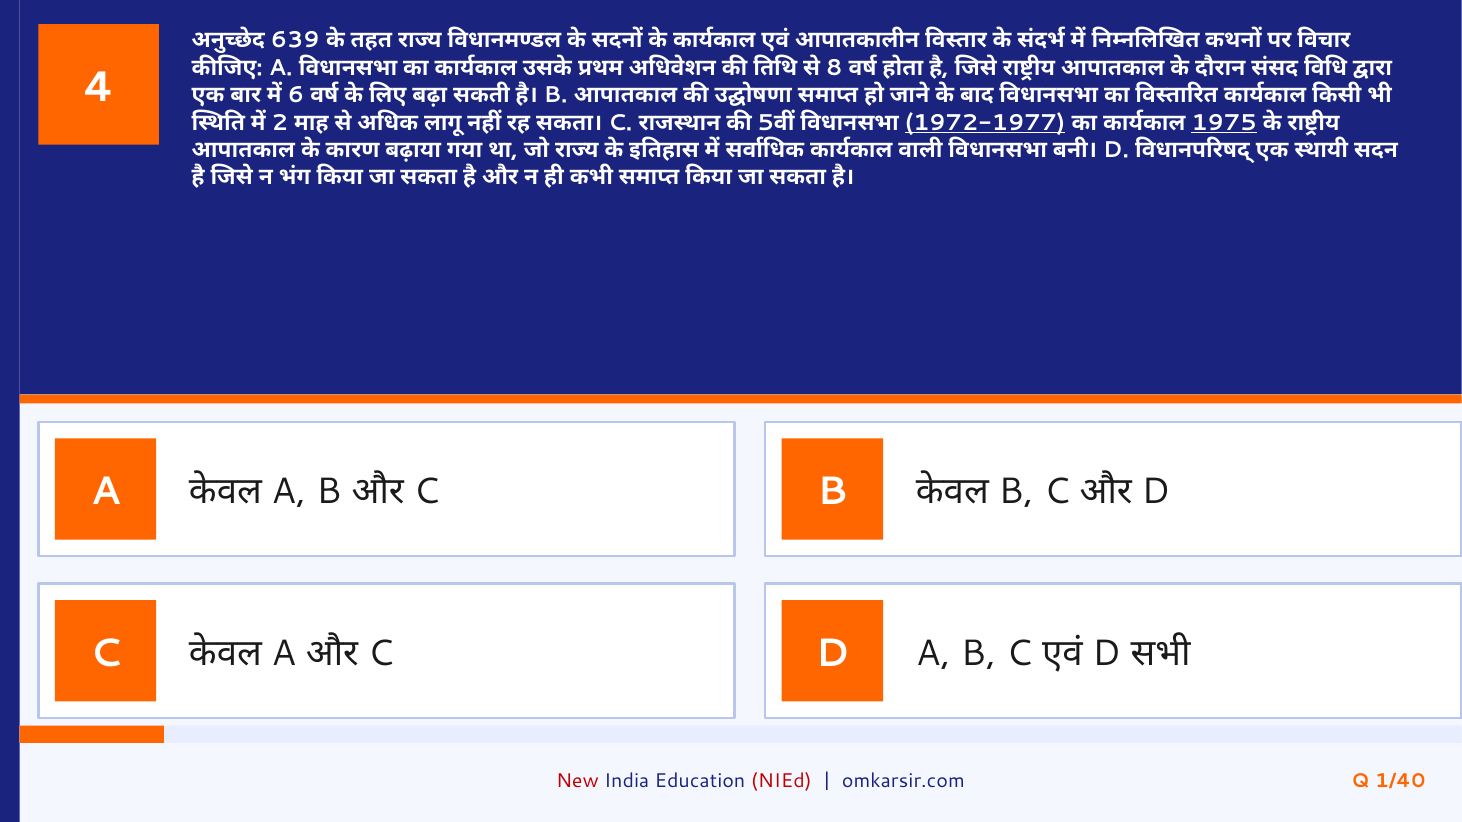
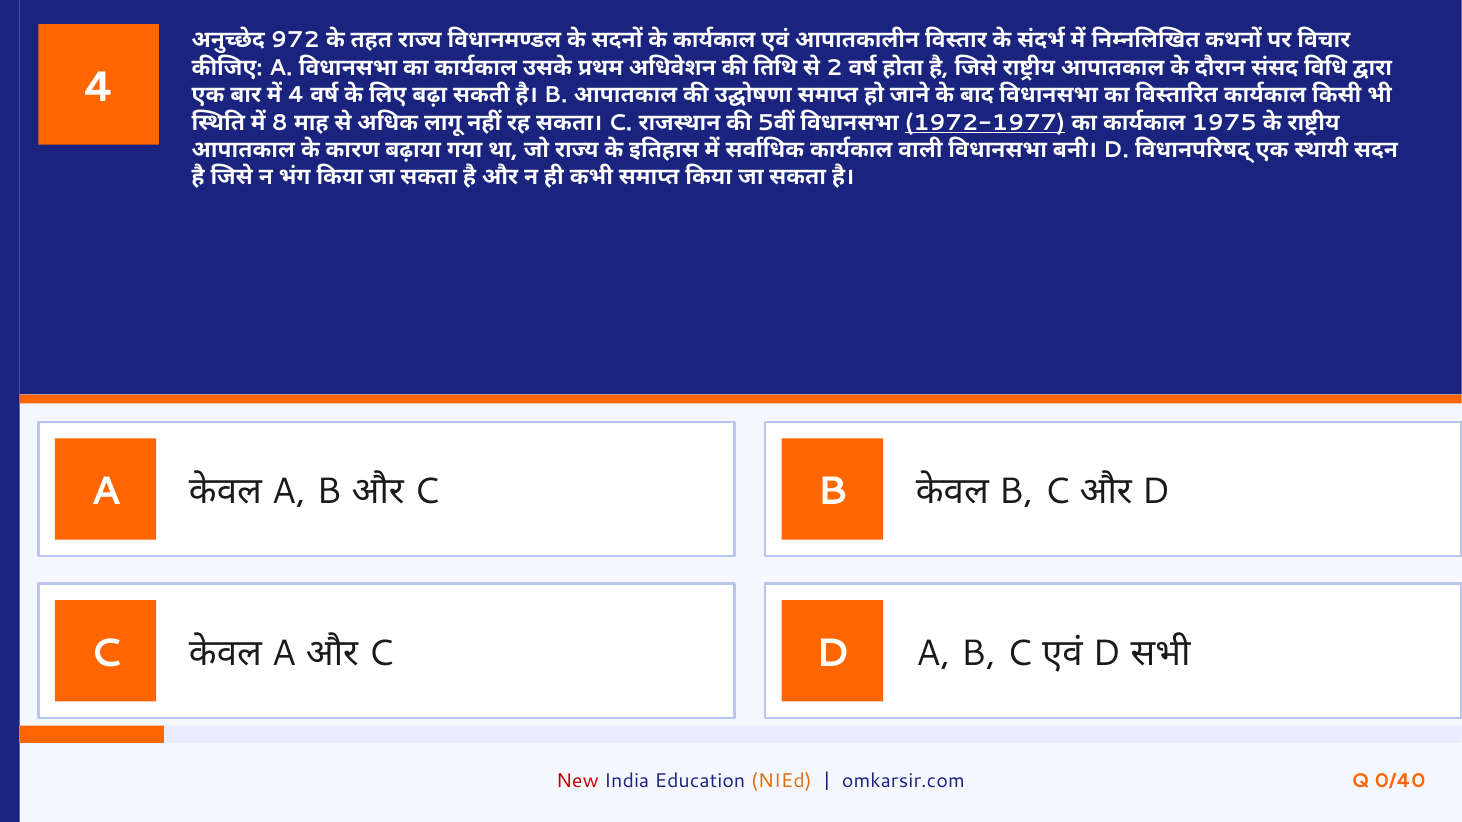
639: 639 -> 972 (295, 40)
8: 8 -> 2 (834, 68)
6: 6 -> 4 (296, 95)
2: 2 -> 8 (280, 123)
1975 underline: present -> none (1224, 123)
NIEd colour: red -> orange (781, 781)
1/40: 1/40 -> 0/40 (1400, 781)
